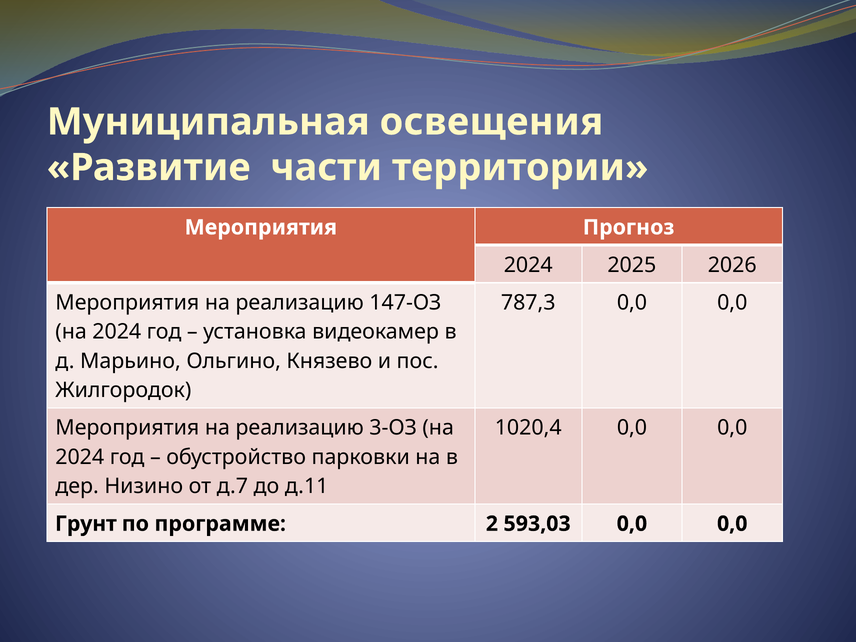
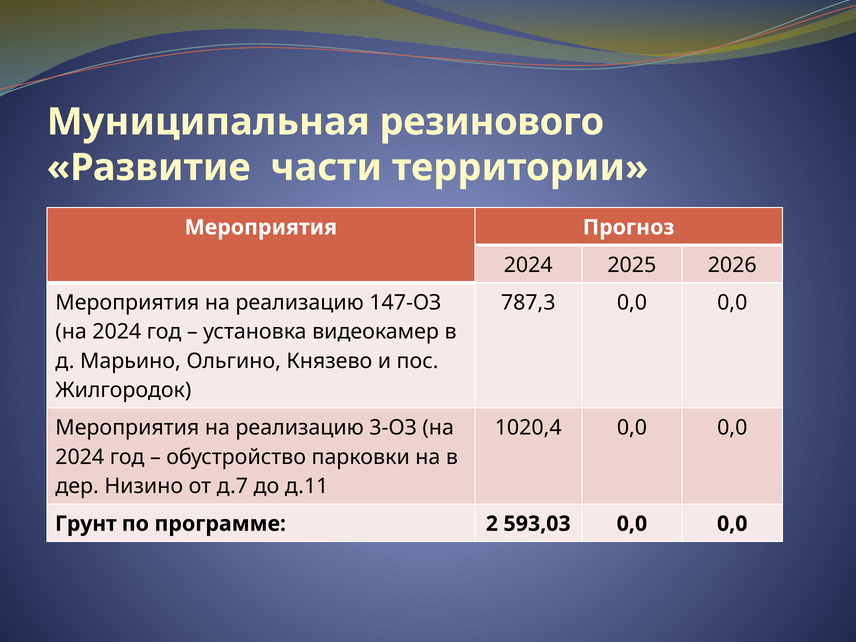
освещения: освещения -> резинового (492, 122)
